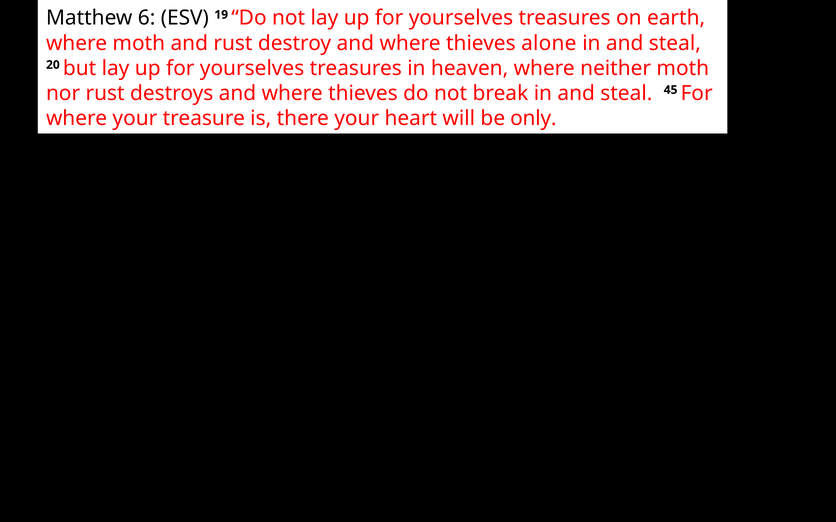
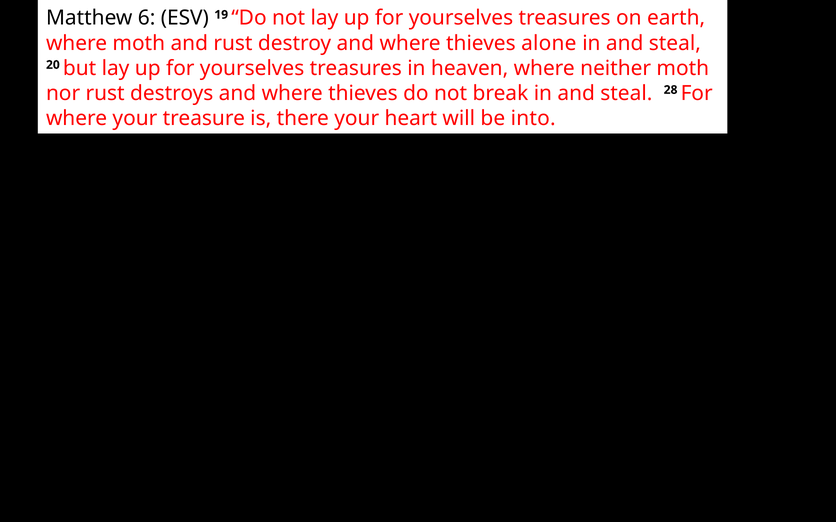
45: 45 -> 28 (671, 90)
only: only -> into (533, 118)
